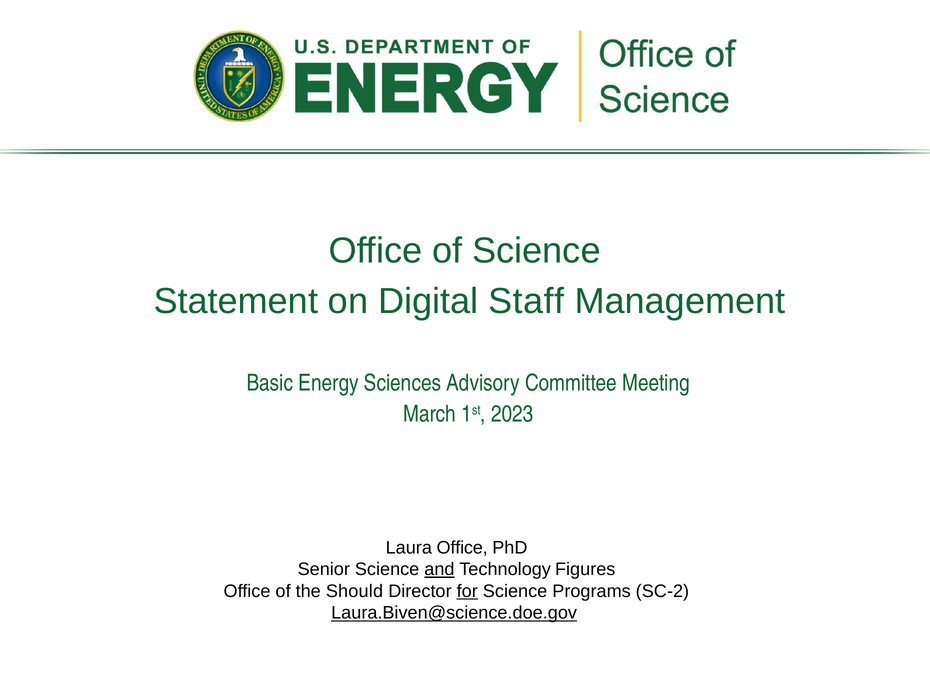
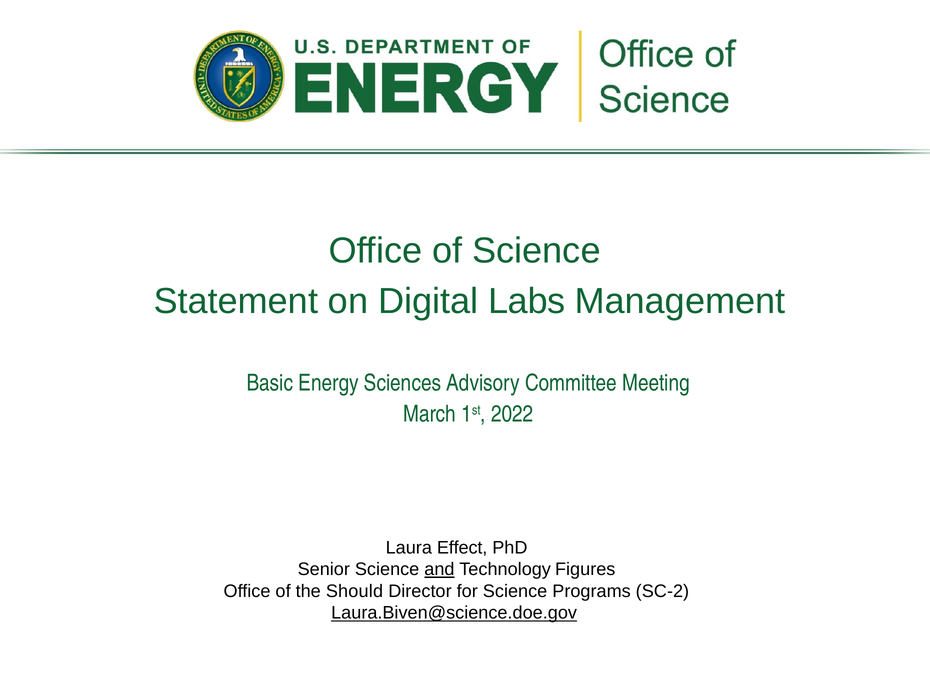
Staff: Staff -> Labs (527, 301)
2023: 2023 -> 2022 (512, 414)
Laura Office: Office -> Effect (462, 547)
for underline: present -> none (467, 591)
